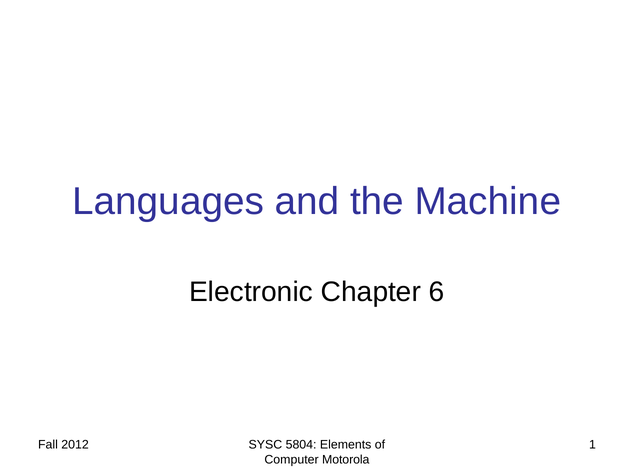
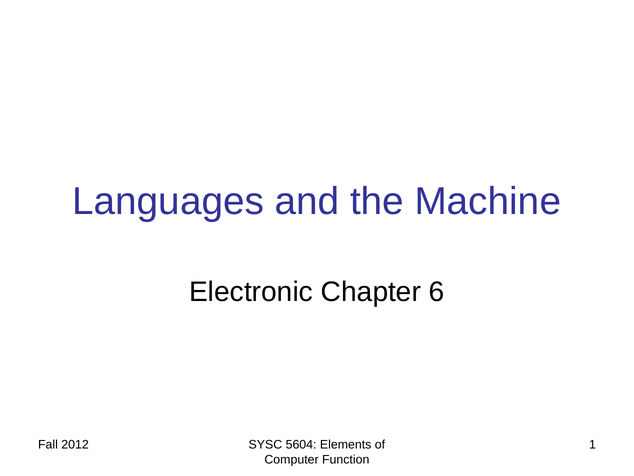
5804: 5804 -> 5604 (301, 444)
Motorola: Motorola -> Function (346, 459)
